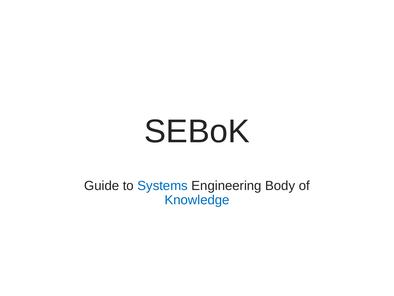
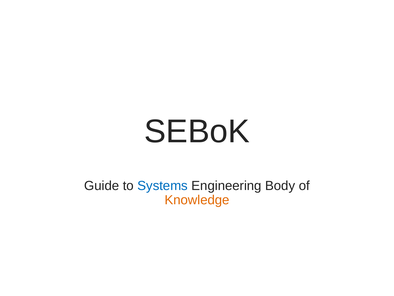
Knowledge colour: blue -> orange (197, 200)
